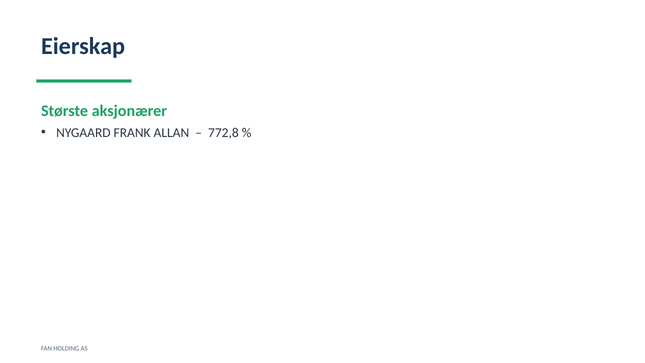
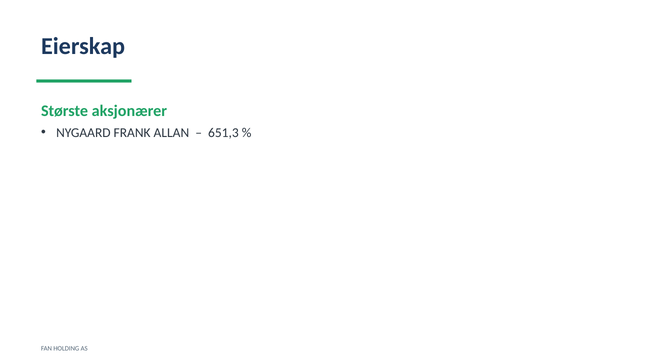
772,8: 772,8 -> 651,3 (223, 133)
